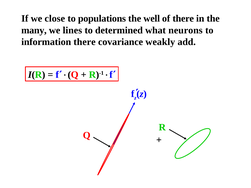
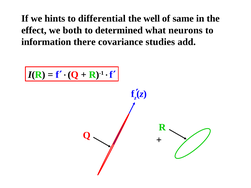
close: close -> hints (55, 19)
populations: populations -> differential (102, 19)
of there: there -> same (183, 19)
many: many -> effect (34, 30)
lines: lines -> both (72, 30)
weakly: weakly -> studies (160, 42)
